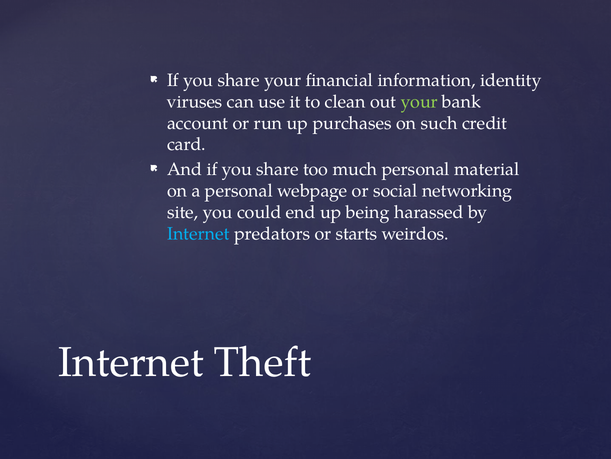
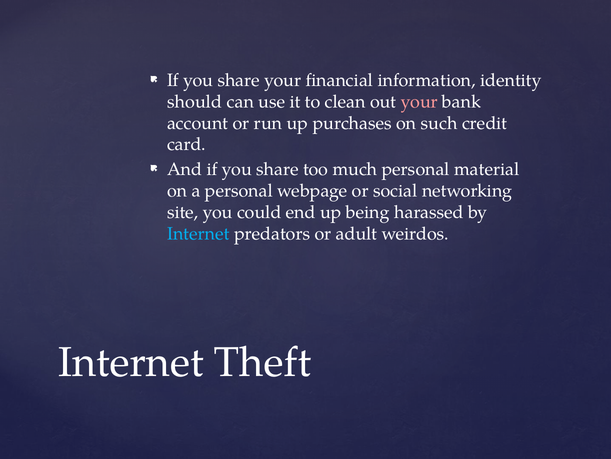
viruses: viruses -> should (195, 102)
your colour: light green -> pink (419, 102)
starts: starts -> adult (357, 233)
